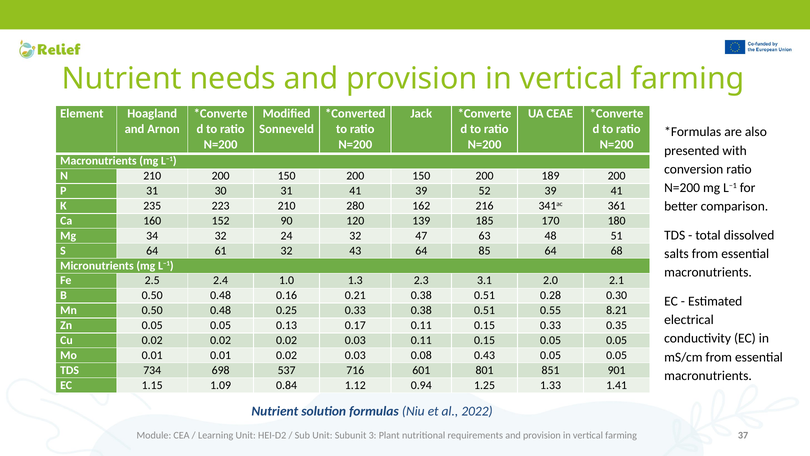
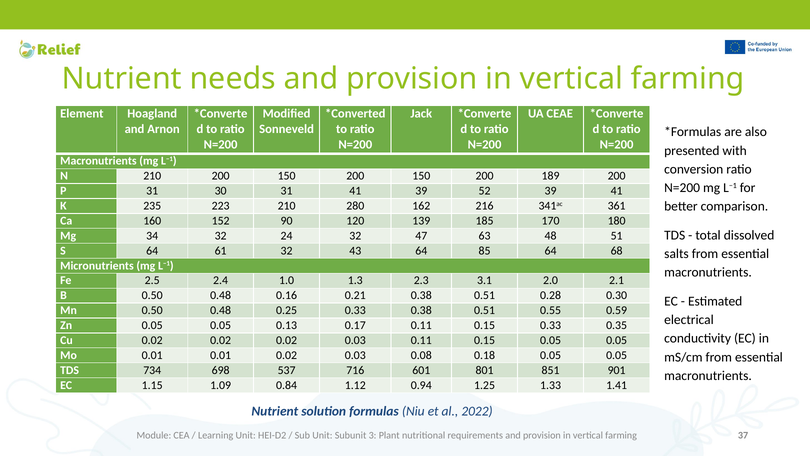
8.21: 8.21 -> 0.59 (617, 310)
0.43: 0.43 -> 0.18 (485, 355)
